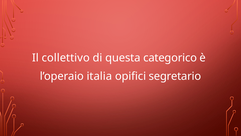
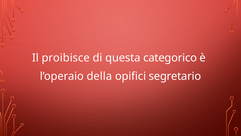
collettivo: collettivo -> proibisce (66, 58)
italia: italia -> della (99, 76)
